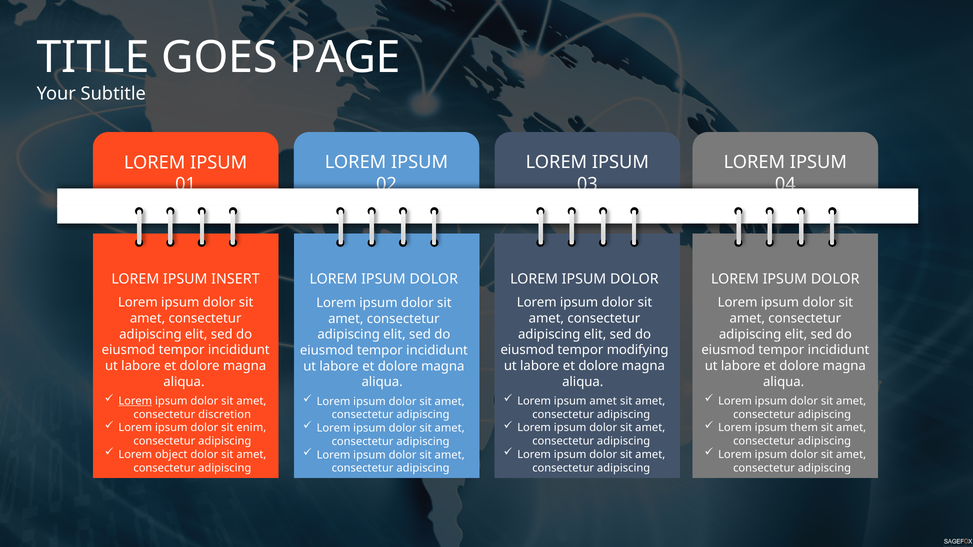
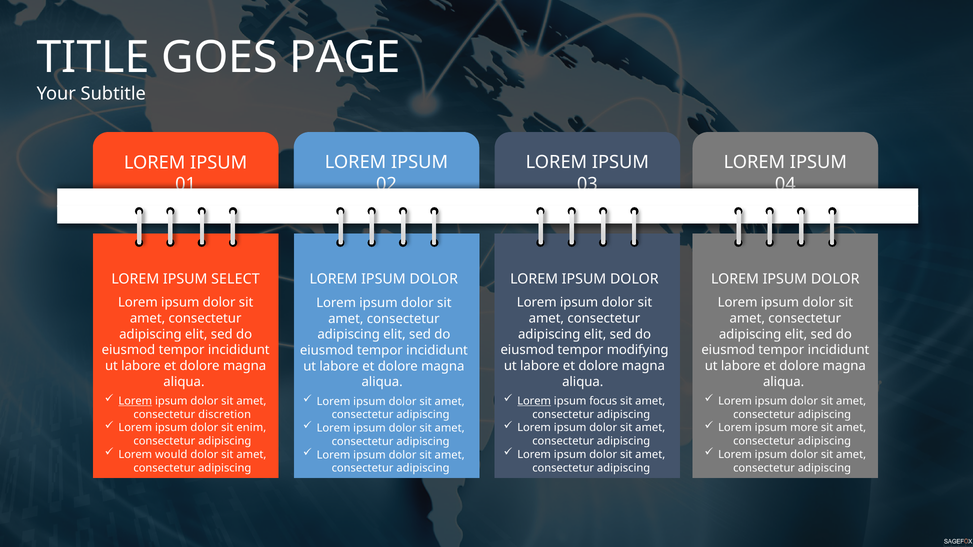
INSERT: INSERT -> SELECT (235, 279)
Lorem underline: none -> present (534, 401)
ipsum amet: amet -> focus (603, 401)
them: them -> more (804, 428)
object: object -> would (171, 455)
